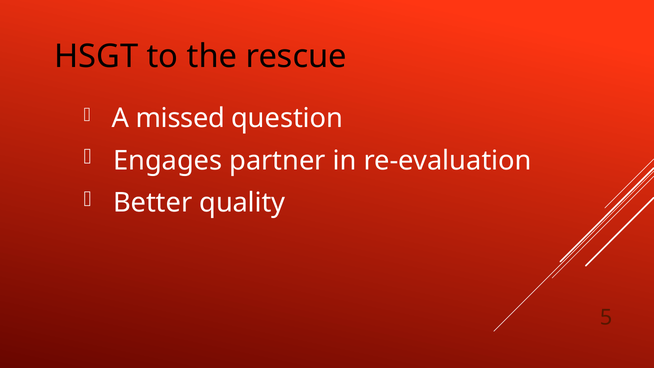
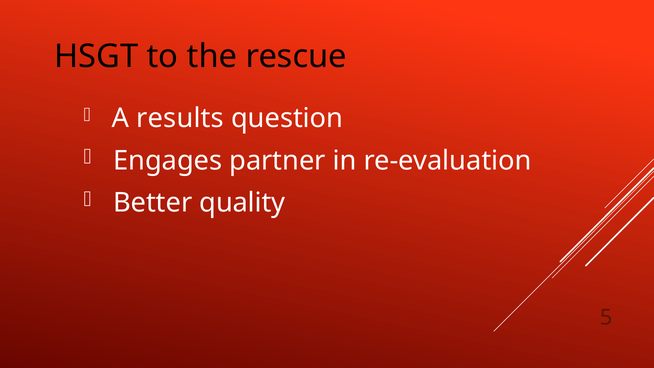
missed: missed -> results (180, 118)
